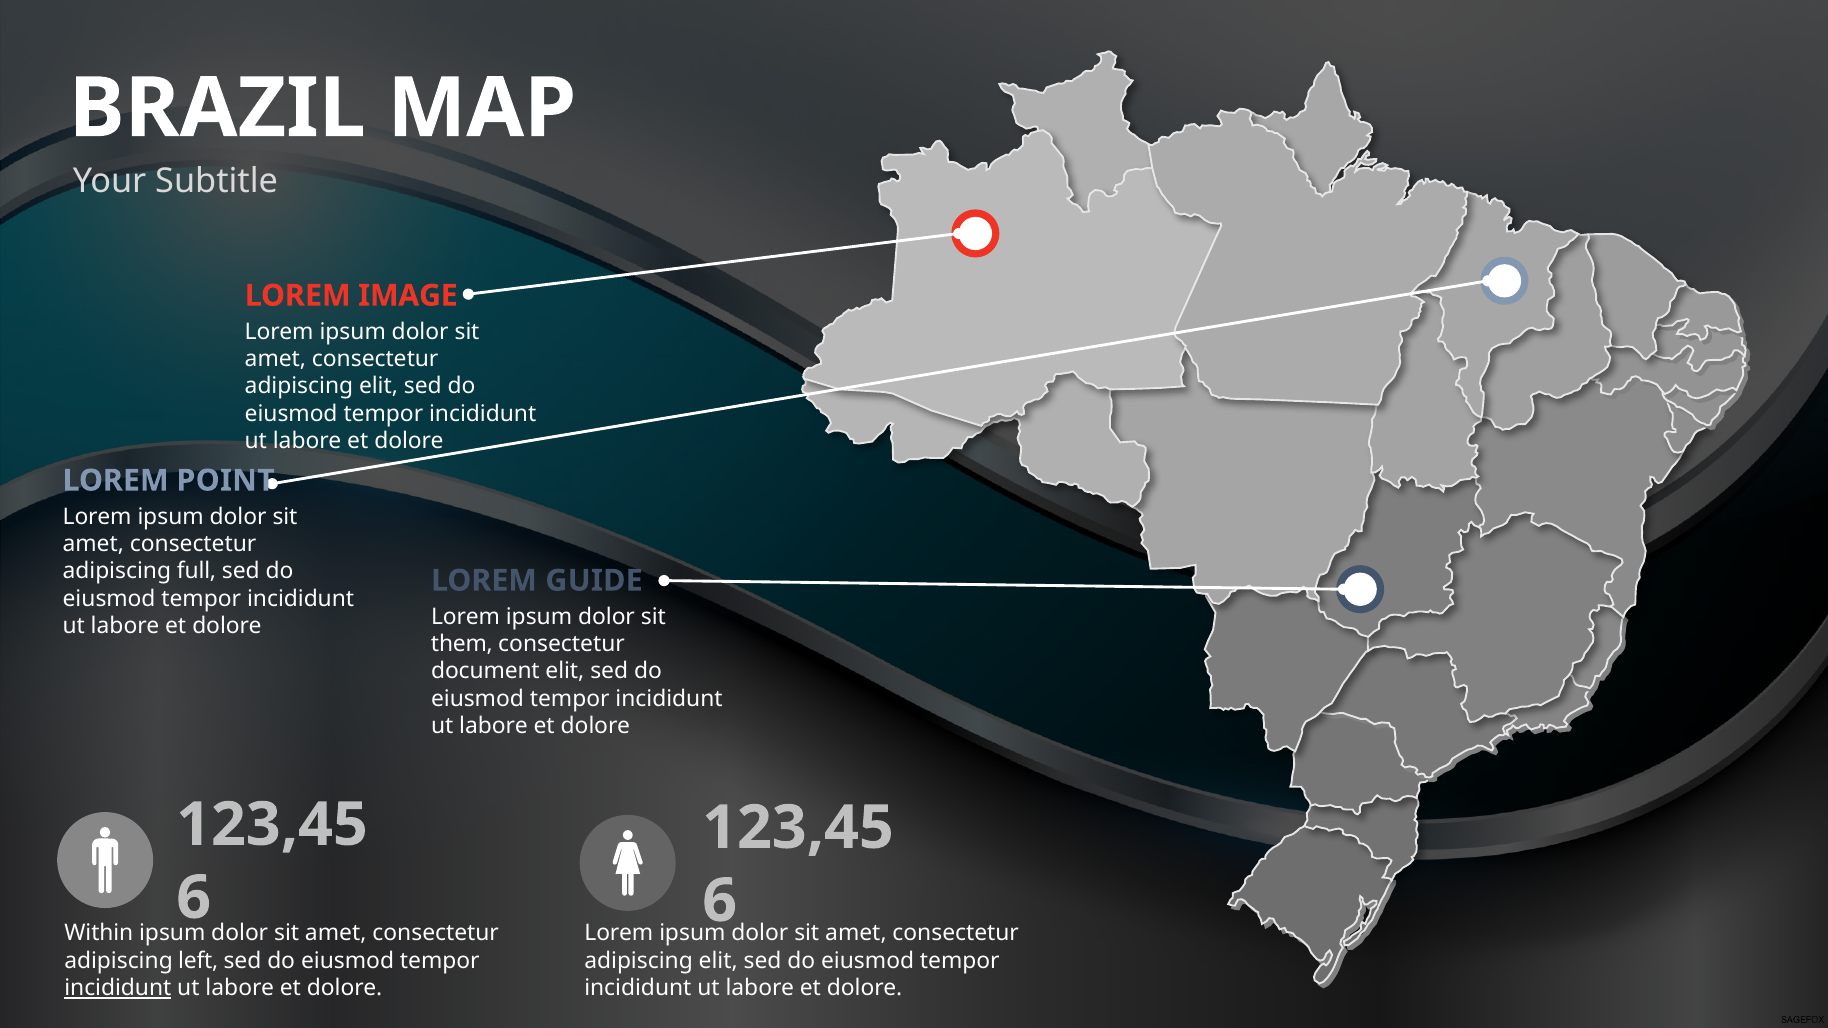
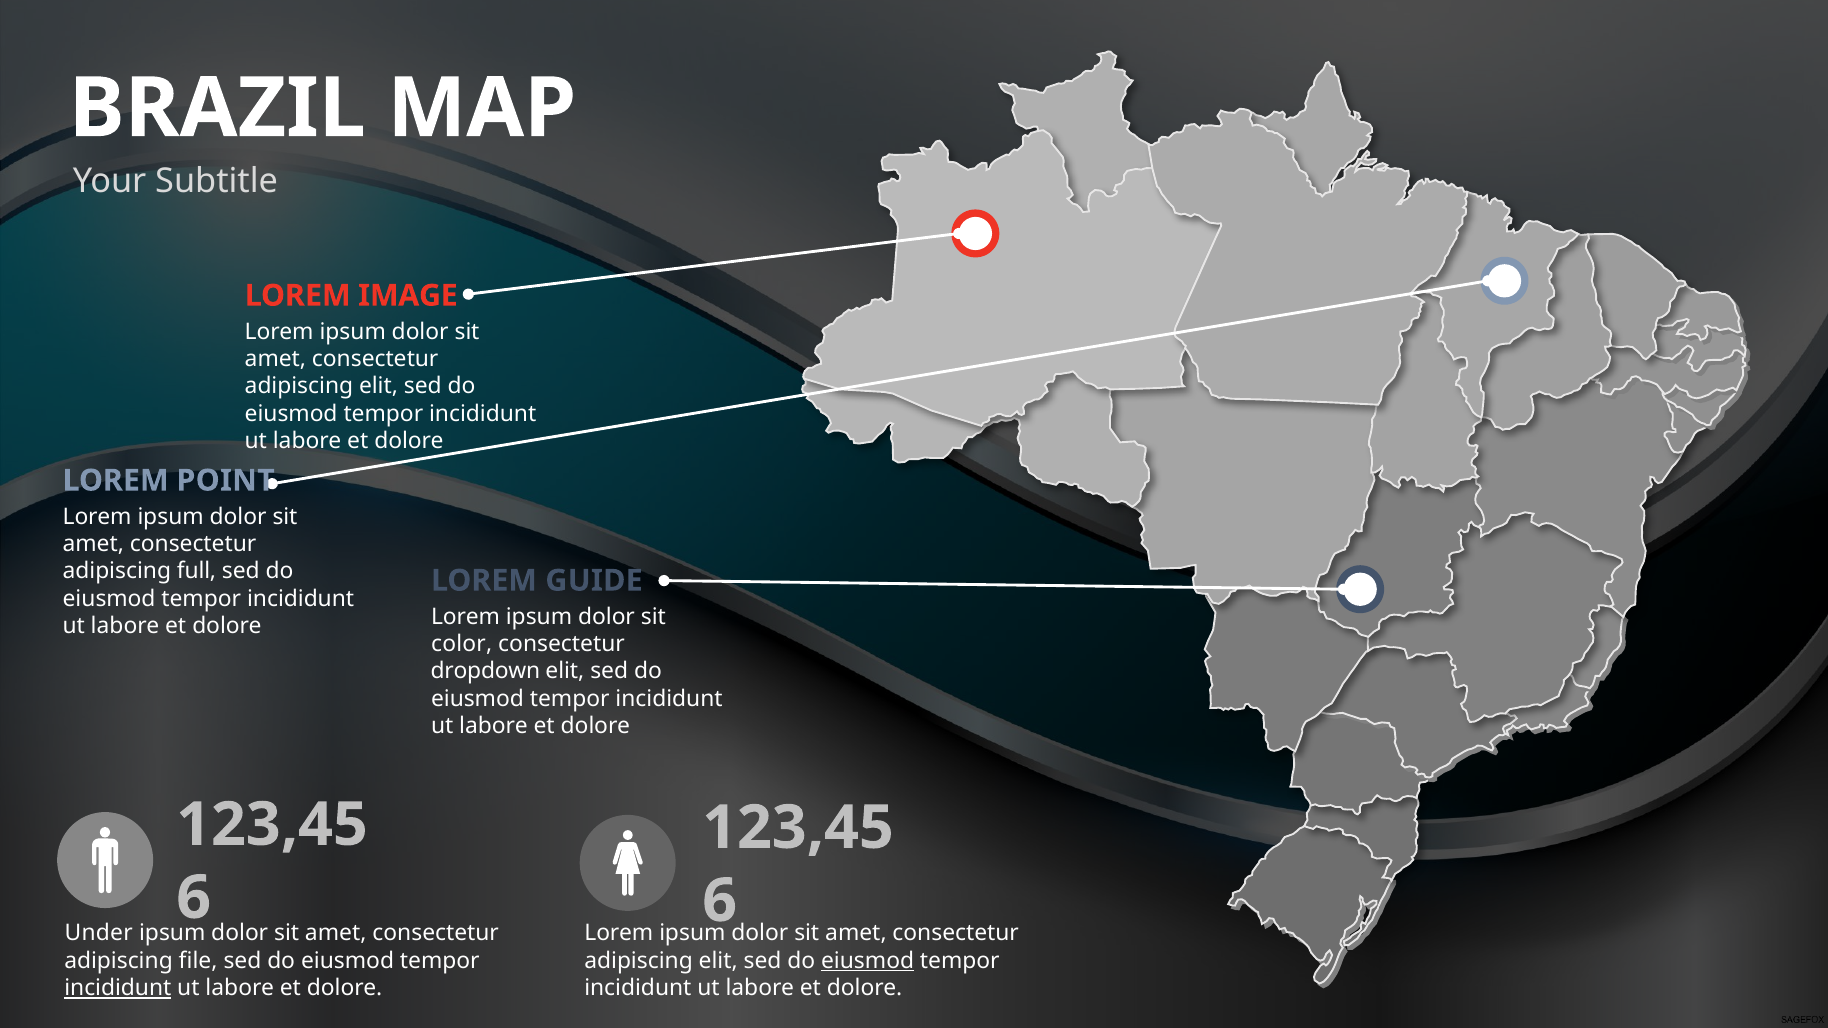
them: them -> color (462, 644)
document: document -> dropdown (485, 672)
Within: Within -> Under (99, 934)
left: left -> file (198, 961)
eiusmod underline: none -> present (868, 961)
